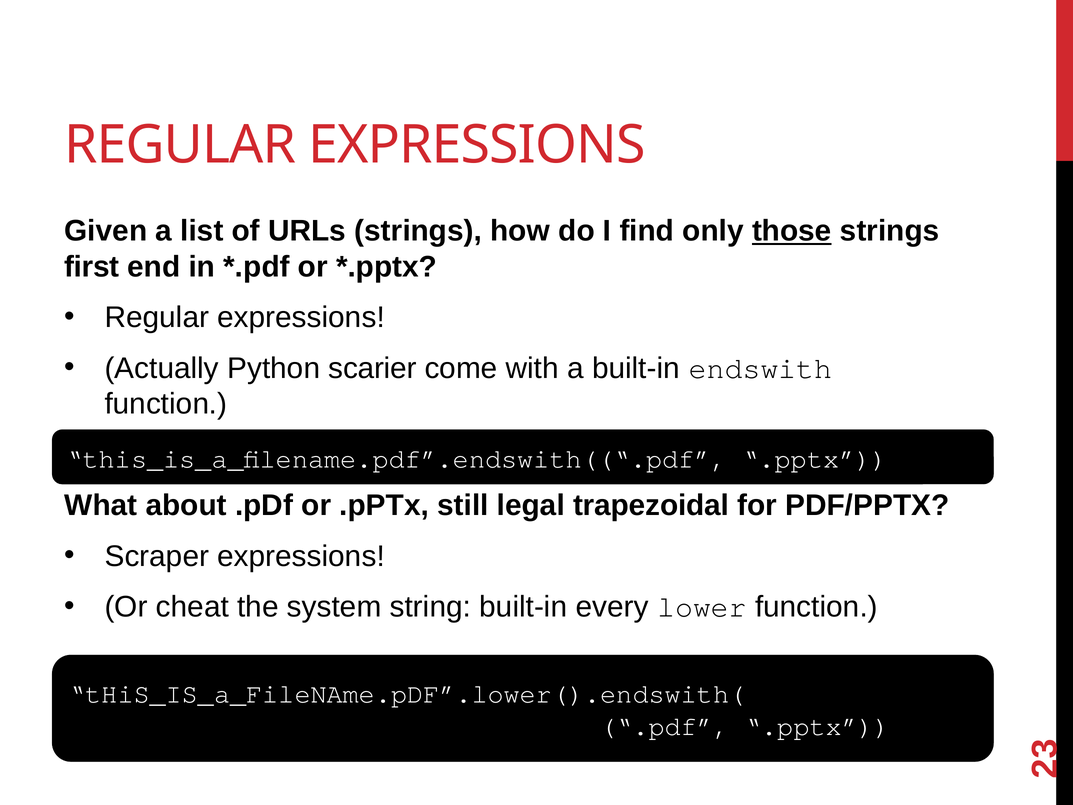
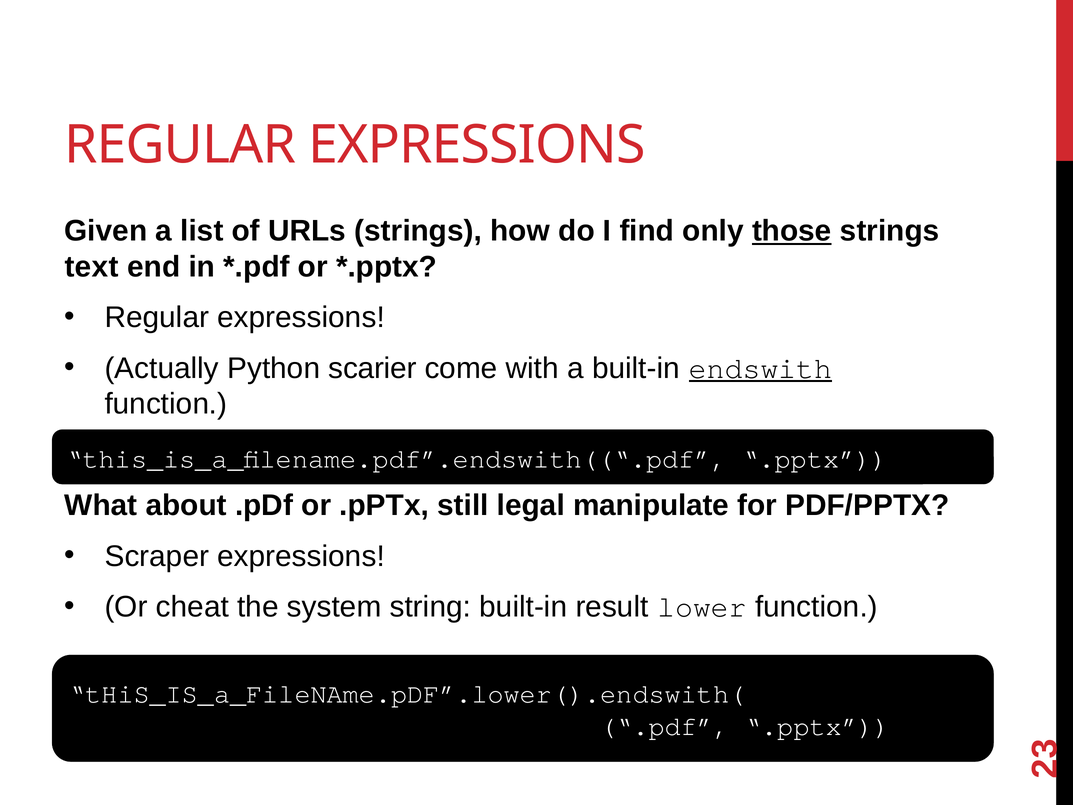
first: first -> text (92, 267)
endswith underline: none -> present (761, 368)
trapezoidal: trapezoidal -> manipulate (651, 505)
every: every -> result (612, 607)
